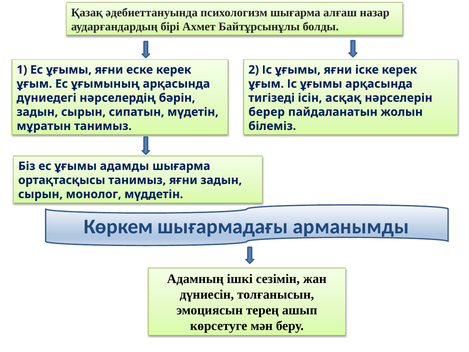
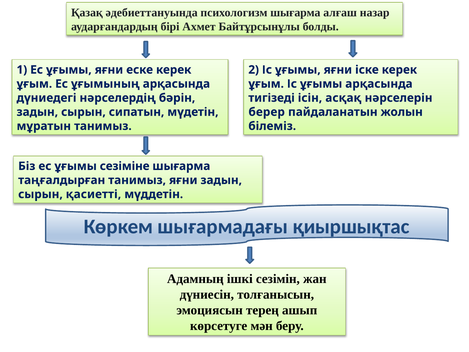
адамды: адамды -> сезіміне (125, 166)
ортақтасқысы: ортақтасқысы -> таңғалдырған (62, 180)
монолог: монолог -> қасиетті (94, 194)
арманымды: арманымды -> қиыршықтас (351, 226)
